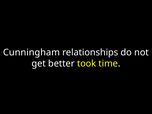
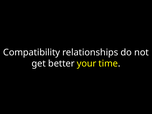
Cunningham: Cunningham -> Compatibility (32, 52)
took: took -> your (87, 64)
